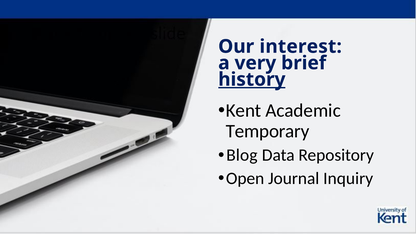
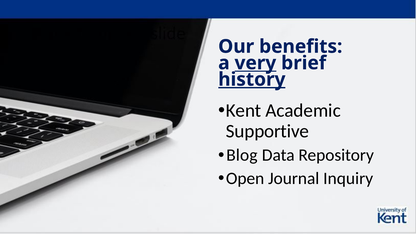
interest: interest -> benefits (301, 46)
very underline: none -> present (255, 63)
Temporary: Temporary -> Supportive (268, 131)
